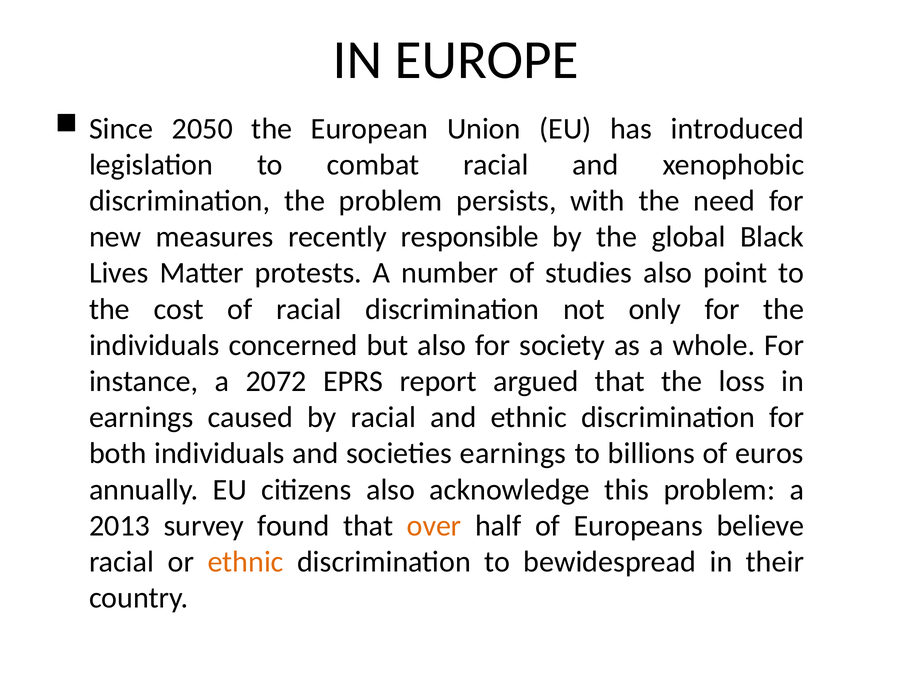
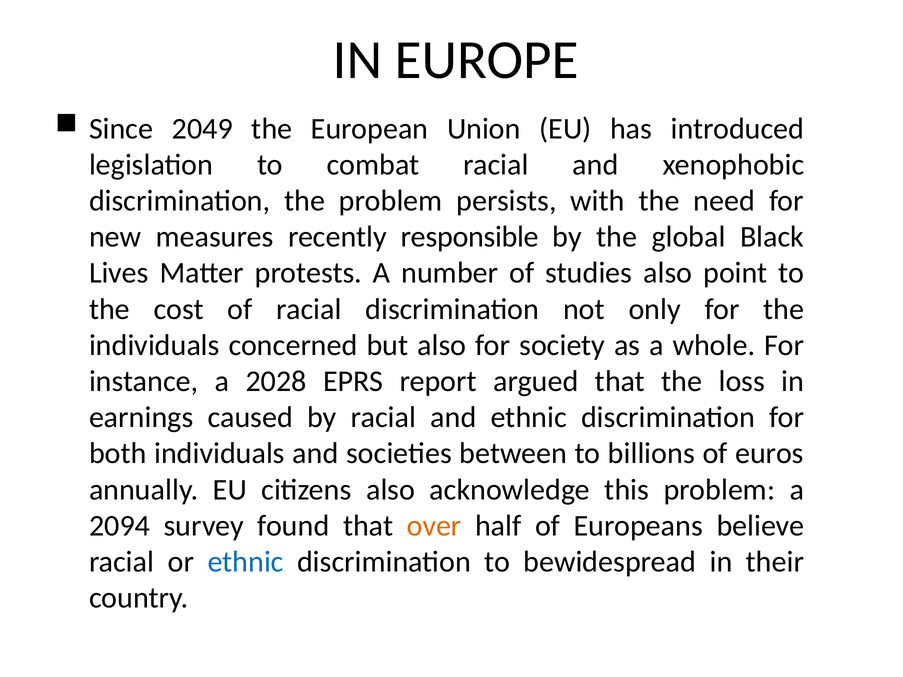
2050: 2050 -> 2049 (202, 129)
2072: 2072 -> 2028 (276, 381)
societies earnings: earnings -> between (513, 454)
2013: 2013 -> 2094 (120, 526)
ethnic colour: orange -> blue (246, 562)
